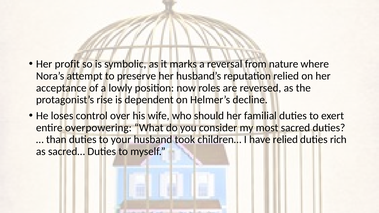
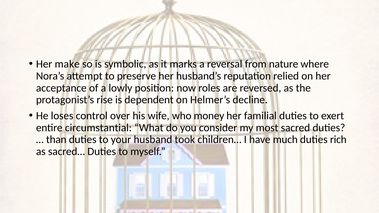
profit: profit -> make (67, 64)
should: should -> money (209, 116)
overpowering: overpowering -> circumstantial (98, 128)
have relied: relied -> much (285, 140)
